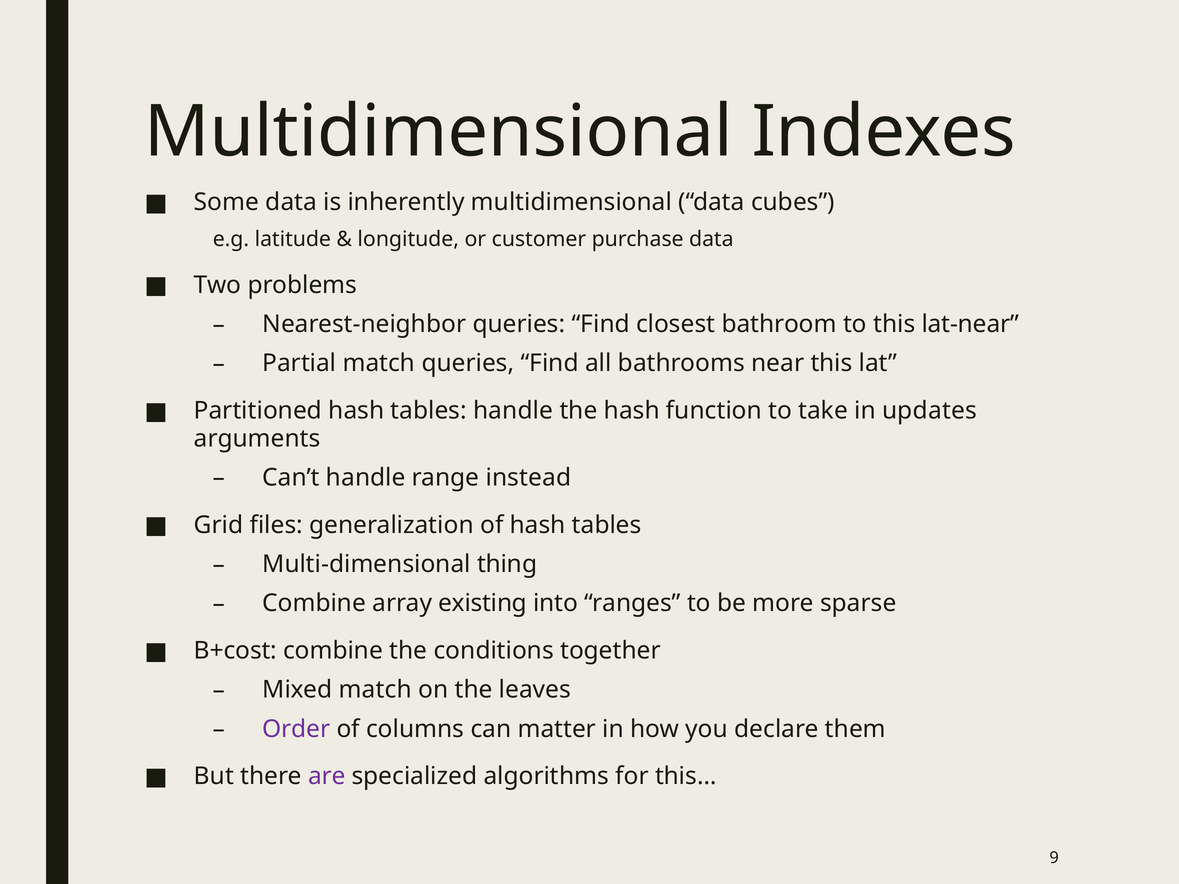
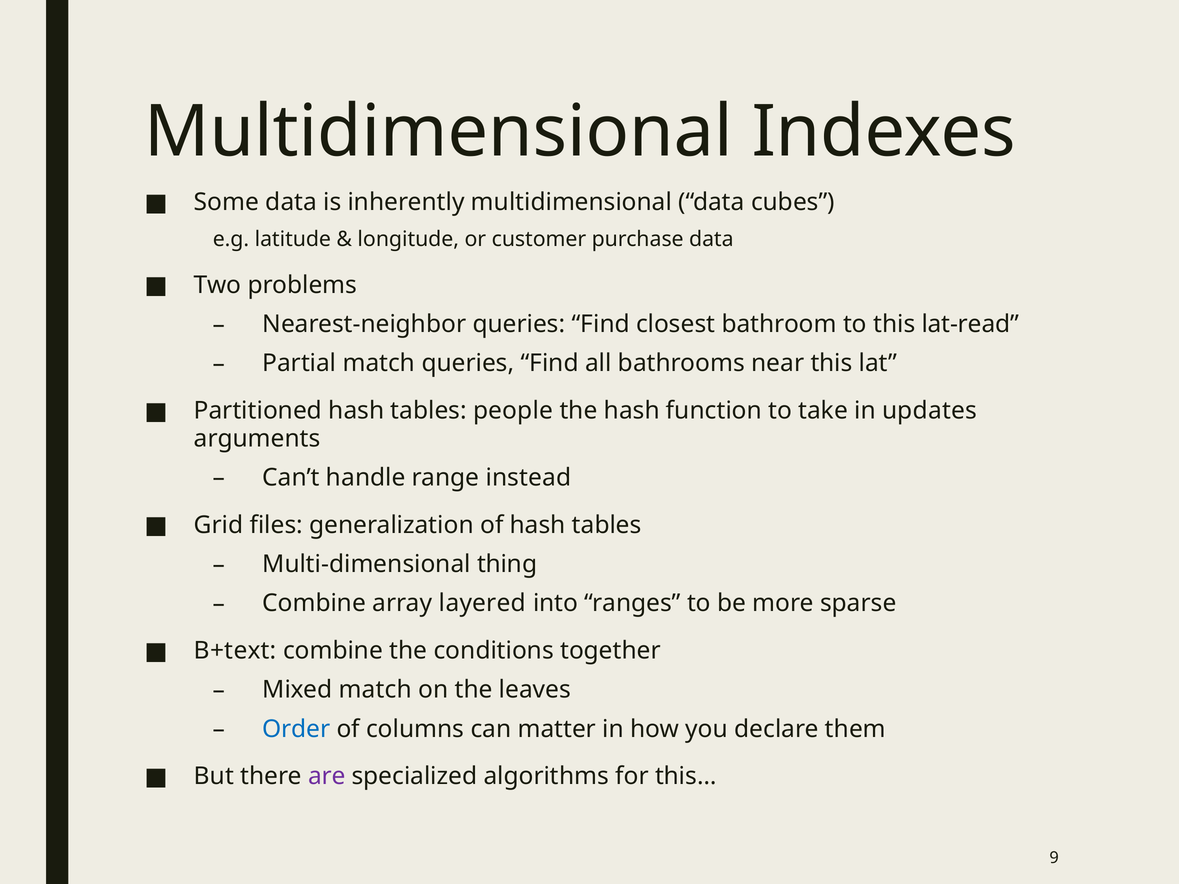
lat-near: lat-near -> lat-read (970, 324)
tables handle: handle -> people (513, 411)
existing: existing -> layered (482, 603)
B+cost: B+cost -> B+text (235, 651)
Order colour: purple -> blue (296, 729)
